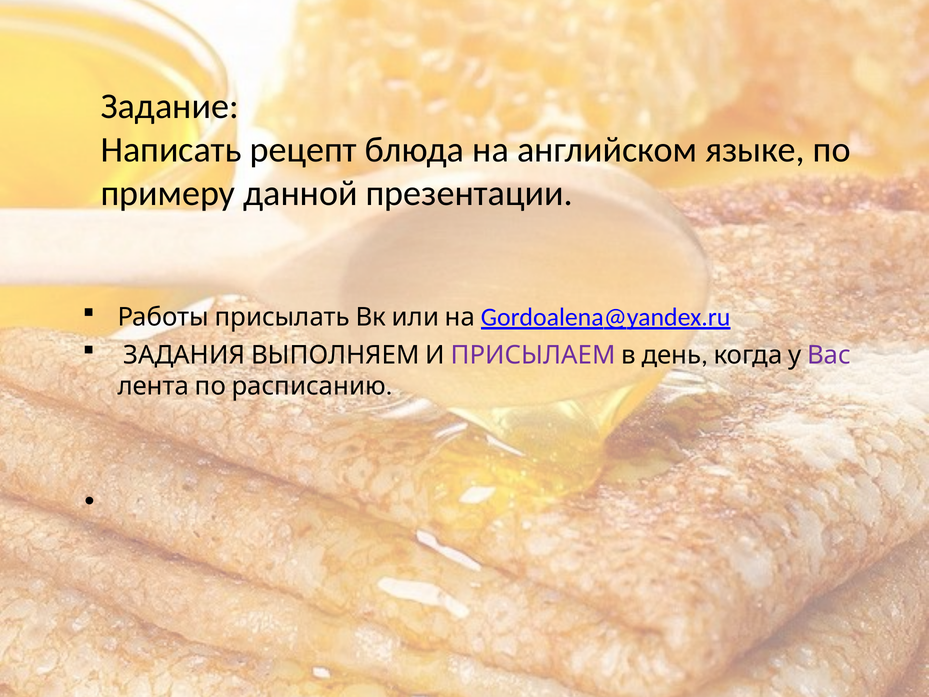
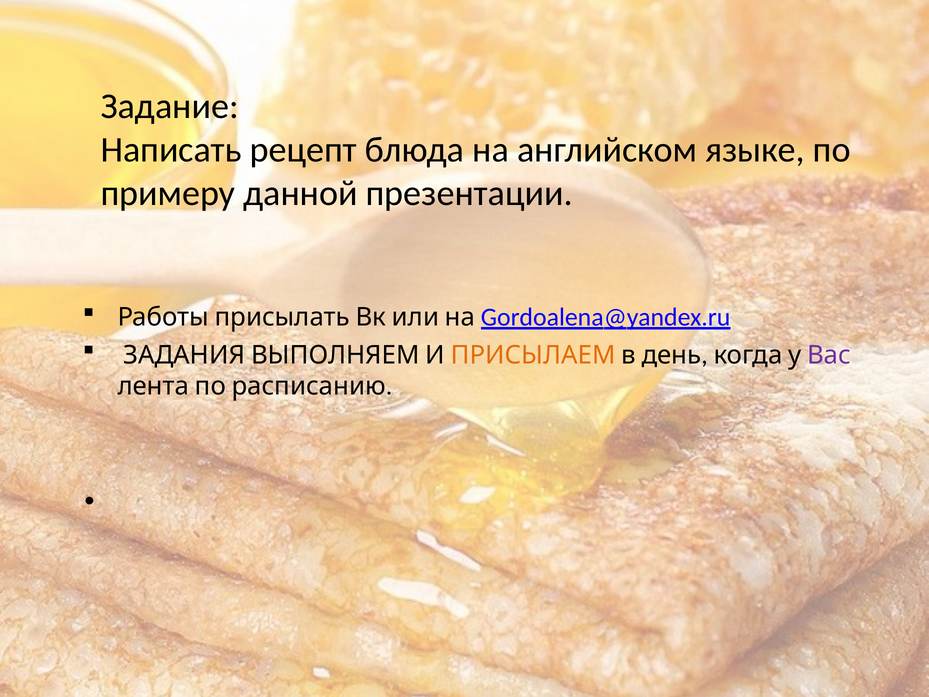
ПРИСЫЛАЕМ colour: purple -> orange (533, 355)
